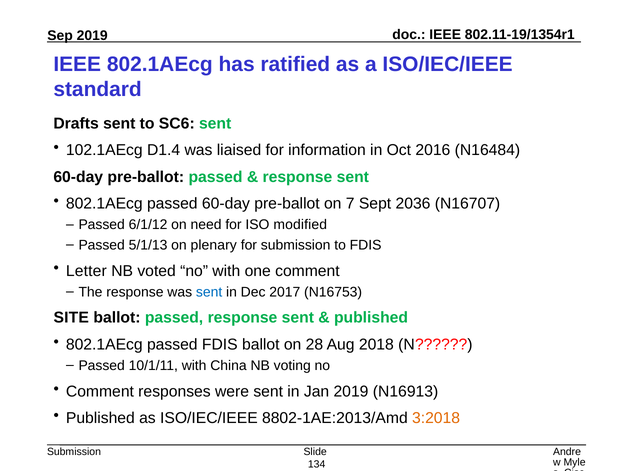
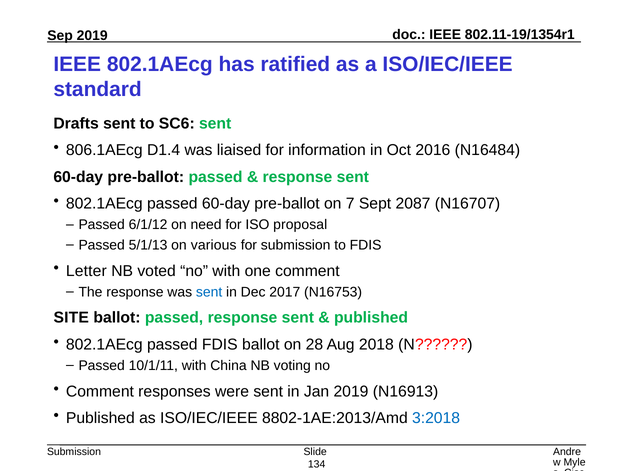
102.1AEcg: 102.1AEcg -> 806.1AEcg (104, 150)
2036: 2036 -> 2087 (413, 204)
modified: modified -> proposal (300, 225)
plenary: plenary -> various (214, 245)
3:2018 colour: orange -> blue (436, 418)
